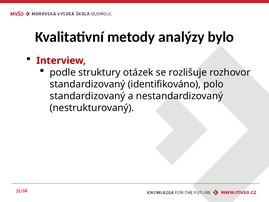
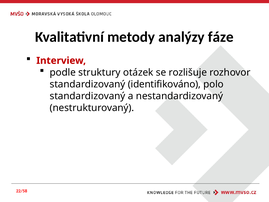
bylo: bylo -> fáze (221, 37)
